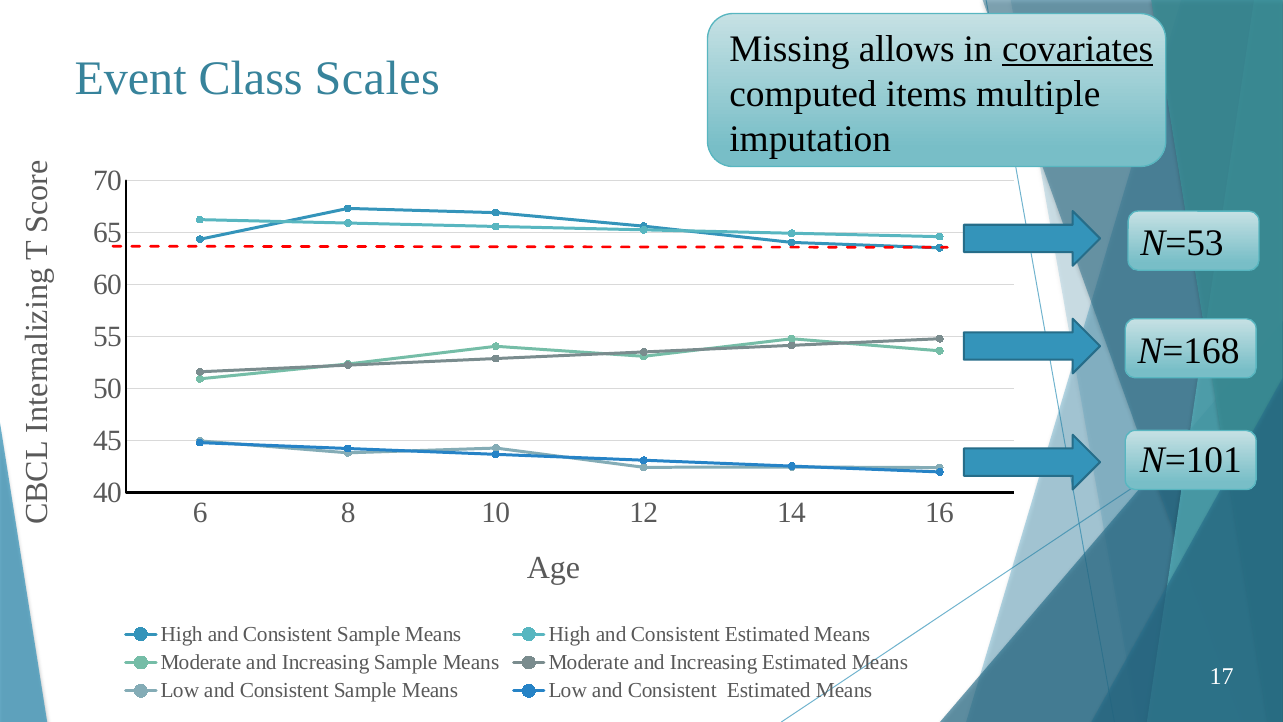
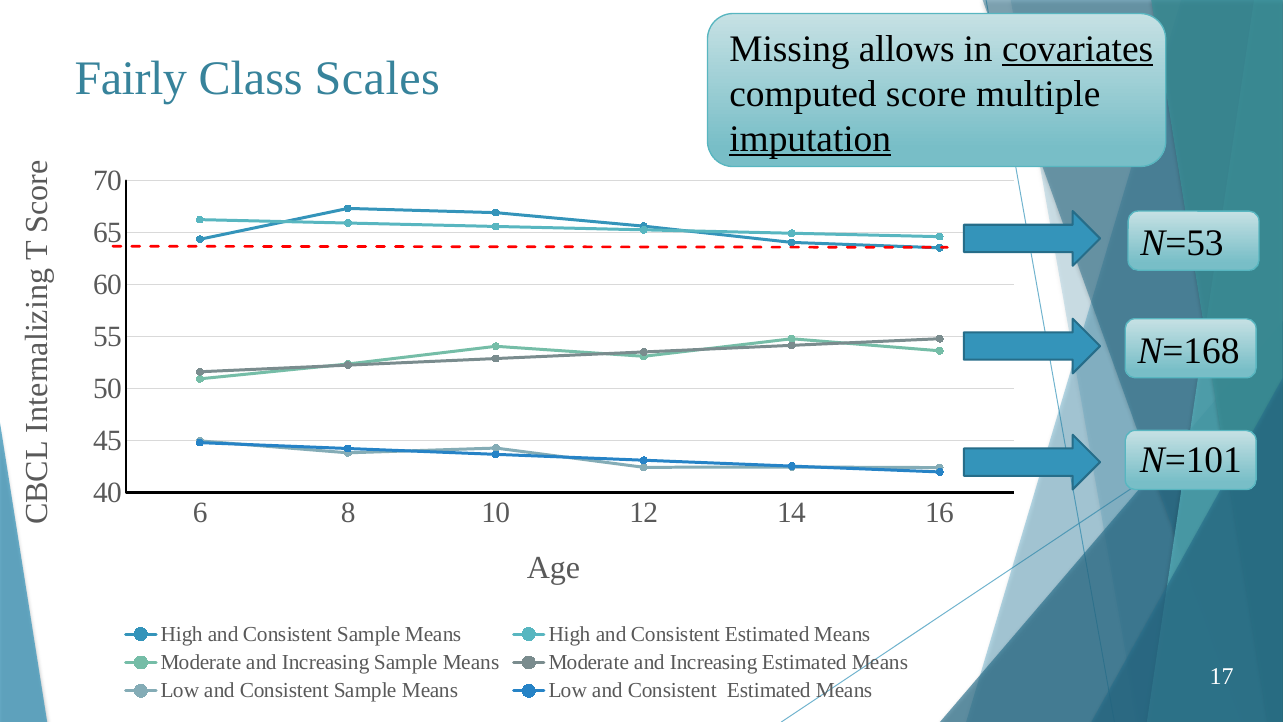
Event: Event -> Fairly (131, 78)
items: items -> score (926, 94)
imputation underline: none -> present (810, 139)
